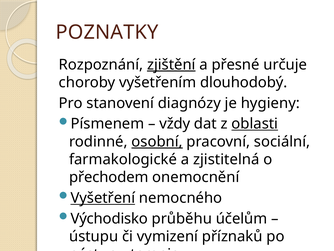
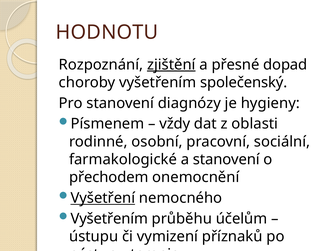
POZNATKY: POZNATKY -> HODNOTU (107, 32)
určuje: určuje -> dopad (285, 64)
dlouhodobý: dlouhodobý -> společenský (244, 82)
oblasti underline: present -> none (255, 124)
osobní underline: present -> none (157, 141)
a zjistitelná: zjistitelná -> stanovení (226, 159)
Východisko: Východisko -> Vyšetřením (109, 218)
